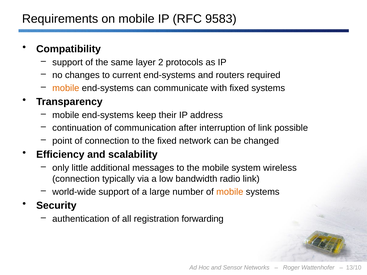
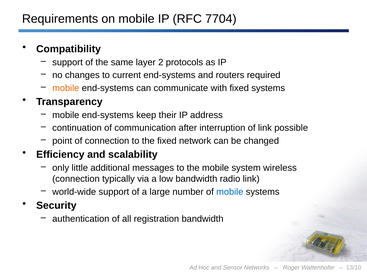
9583: 9583 -> 7704 (221, 19)
mobile colour: orange -> blue (230, 192)
registration forwarding: forwarding -> bandwidth (203, 219)
